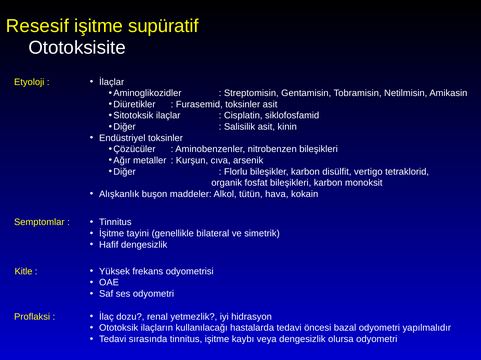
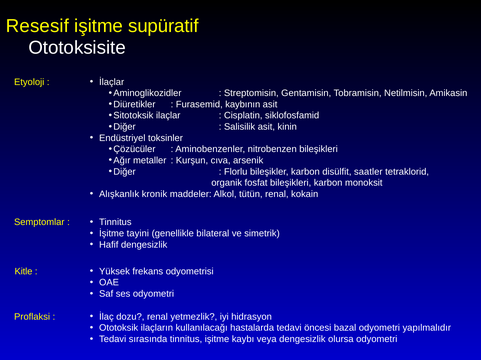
Furasemid toksinler: toksinler -> kaybının (243, 105)
vertigo: vertigo -> saatler (368, 172)
buşon: buşon -> kronik (154, 194)
tütün hava: hava -> renal (277, 194)
